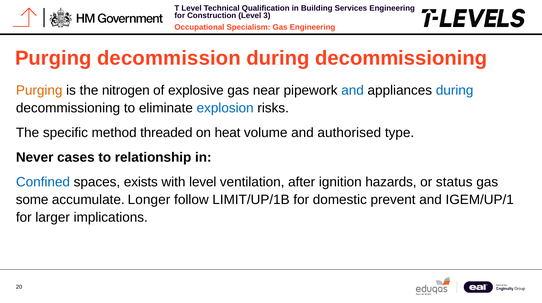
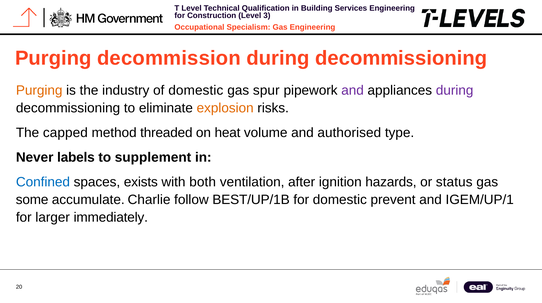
nitrogen: nitrogen -> industry (126, 90)
of explosive: explosive -> domestic (196, 90)
near: near -> spur (266, 90)
and colour: blue -> purple (353, 90)
during colour: blue -> purple (455, 90)
explosion colour: blue -> orange (225, 108)
specific: specific -> capped (65, 133)
cases: cases -> labels (76, 157)
relationship: relationship -> supplement (153, 157)
with level: level -> both (203, 182)
Longer: Longer -> Charlie (149, 200)
LIMIT/UP/1B: LIMIT/UP/1B -> BEST/UP/1B (251, 200)
implications: implications -> immediately (111, 217)
